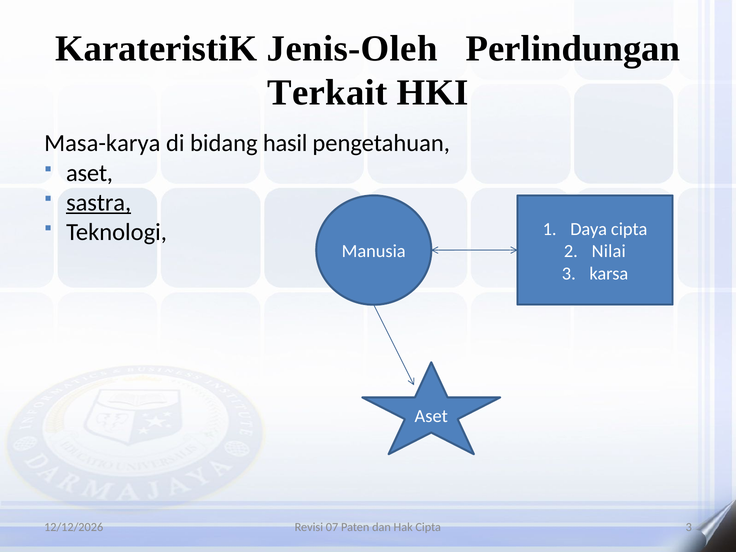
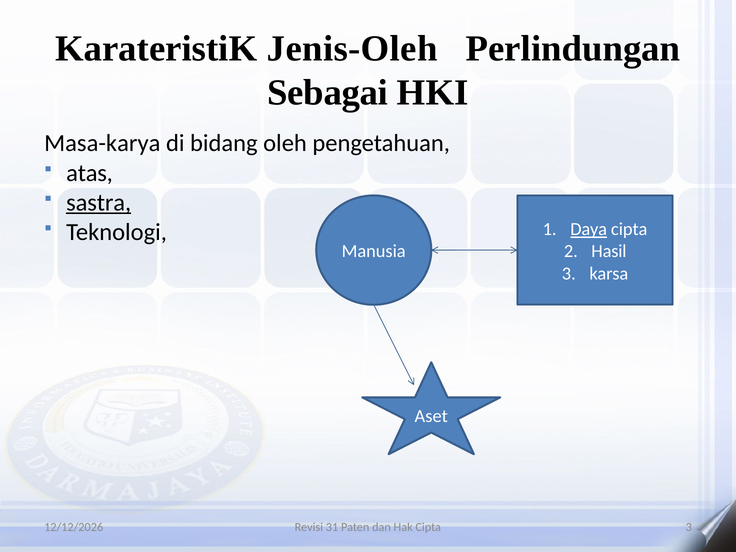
Terkait: Terkait -> Sebagai (328, 93)
hasil: hasil -> oleh (285, 143)
aset: aset -> atas (90, 173)
Daya underline: none -> present (589, 229)
Nilai: Nilai -> Hasil (609, 251)
07: 07 -> 31 (332, 527)
